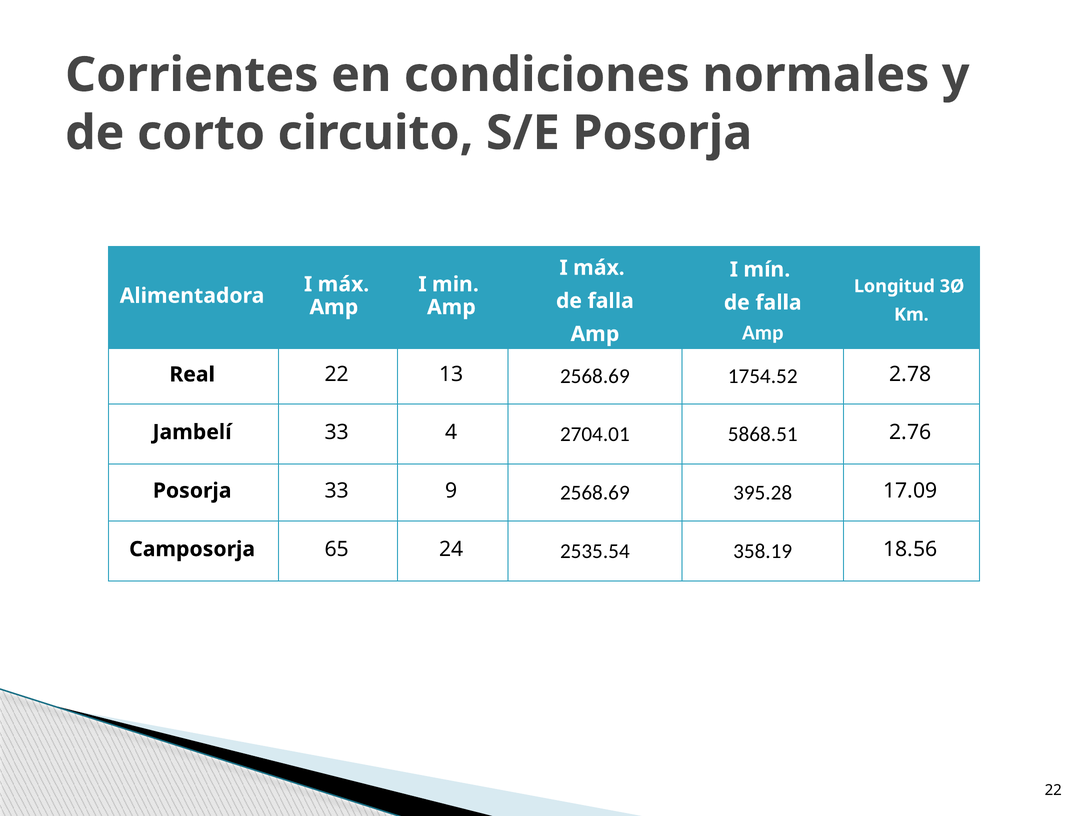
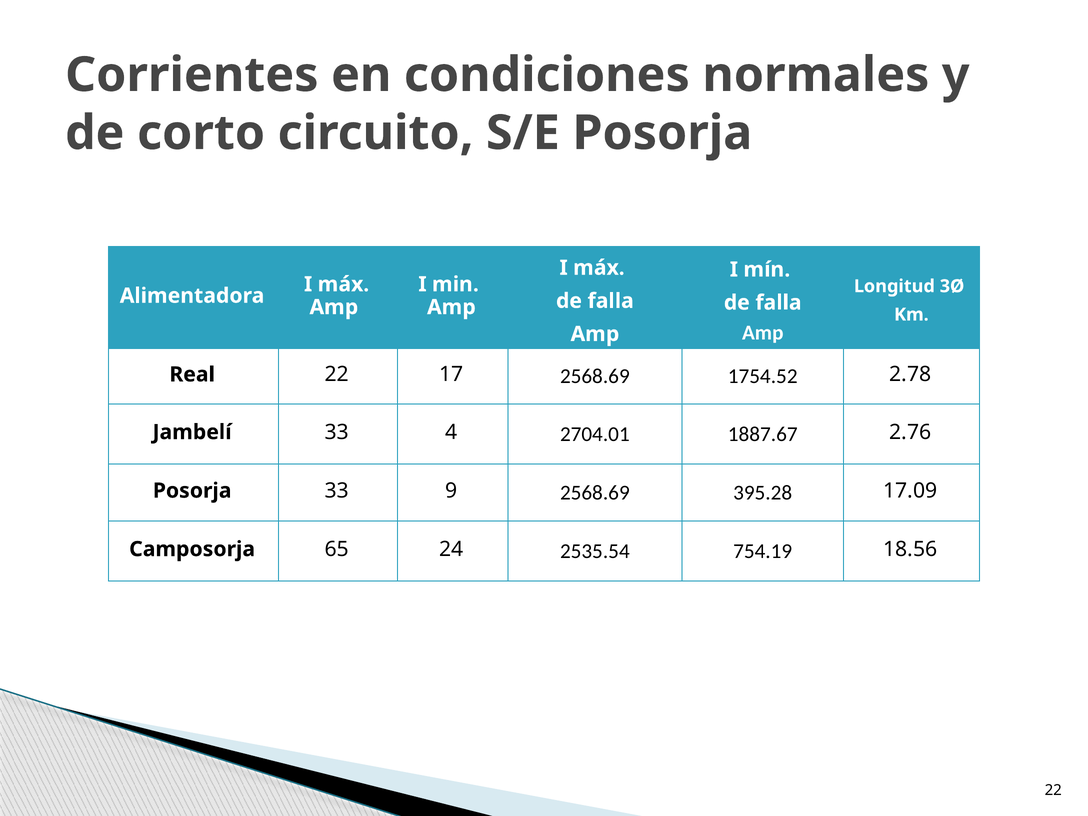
13: 13 -> 17 (451, 374)
5868.51: 5868.51 -> 1887.67 (763, 434)
358.19: 358.19 -> 754.19 (763, 551)
